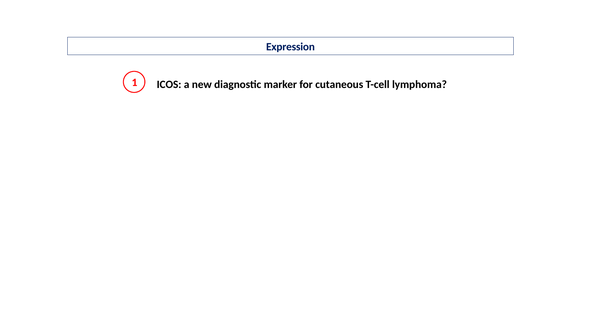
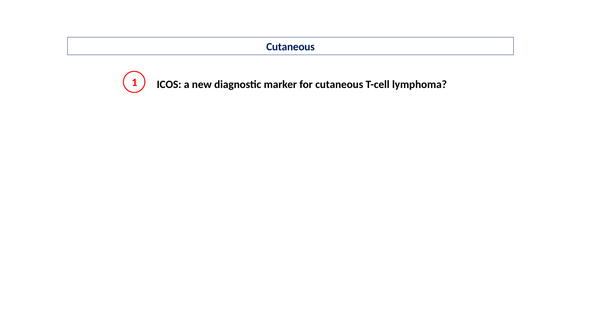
Expression: Expression -> Cutaneous (290, 47)
